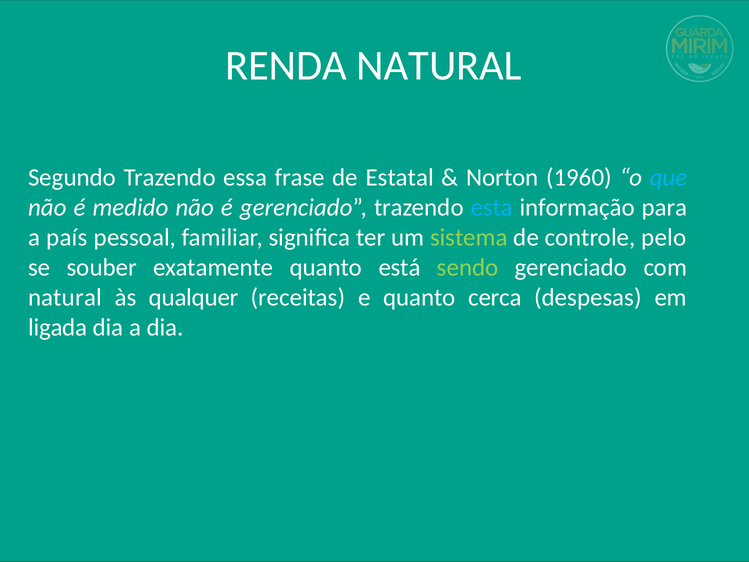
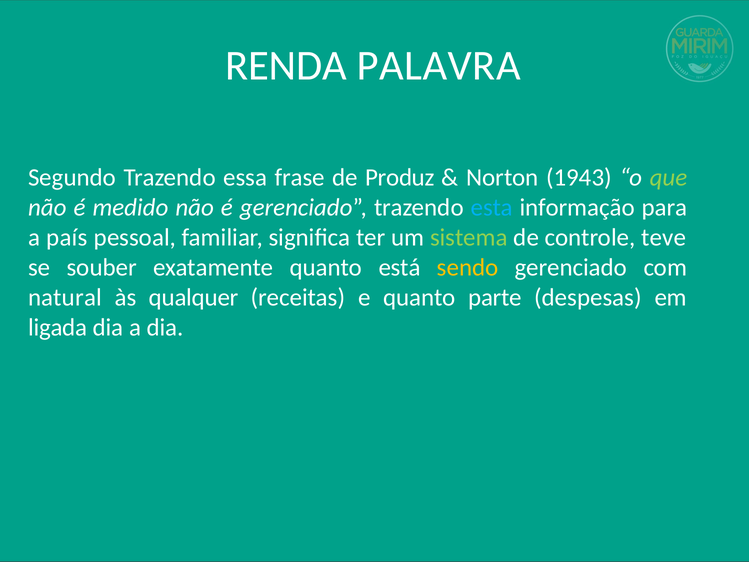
RENDA NATURAL: NATURAL -> PALAVRA (439, 65)
Estatal: Estatal -> Produz (400, 178)
1960: 1960 -> 1943 (579, 178)
que colour: light blue -> light green (668, 178)
pelo: pelo -> teve (664, 237)
sendo colour: light green -> yellow (468, 267)
cerca: cerca -> parte (495, 297)
